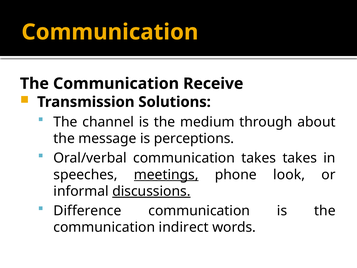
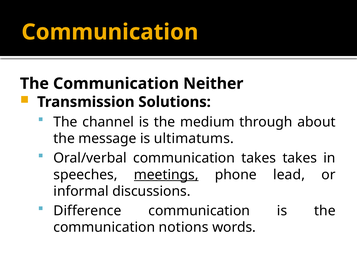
Receive: Receive -> Neither (213, 84)
perceptions: perceptions -> ultimatums (194, 138)
look: look -> lead (289, 175)
discussions underline: present -> none (151, 191)
indirect: indirect -> notions (184, 227)
